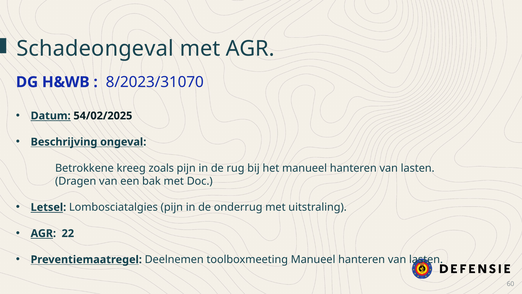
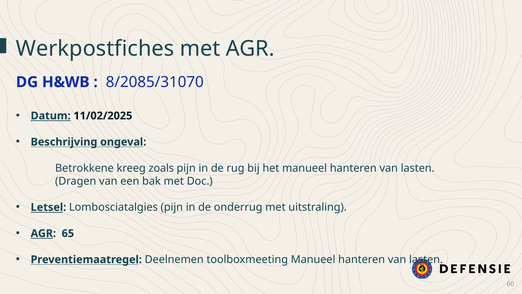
Schadeongeval: Schadeongeval -> Werkpostfiches (95, 48)
8/2023/31070: 8/2023/31070 -> 8/2085/31070 (155, 82)
54/02/2025: 54/02/2025 -> 11/02/2025 (103, 116)
22: 22 -> 65 (68, 233)
